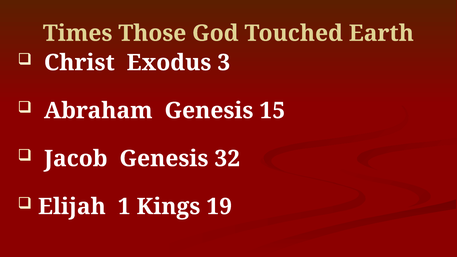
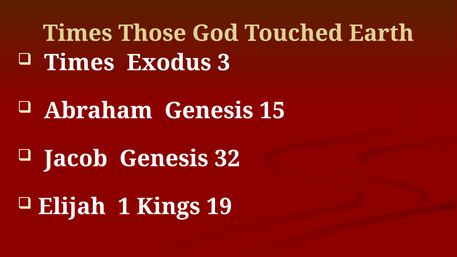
Christ: Christ -> Times (79, 63)
